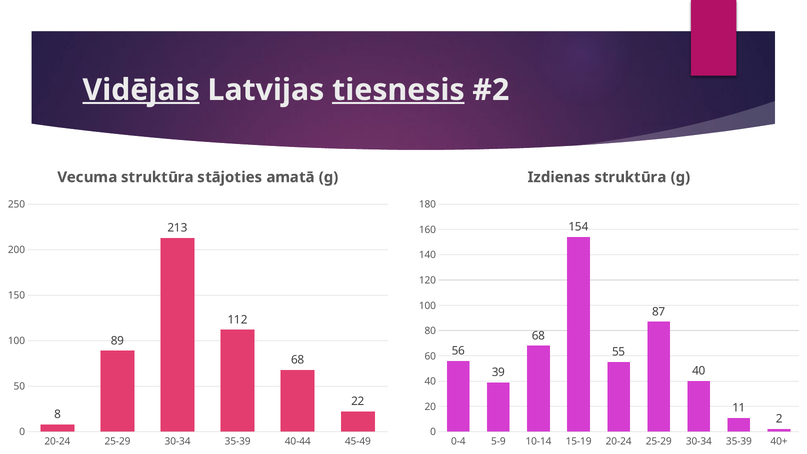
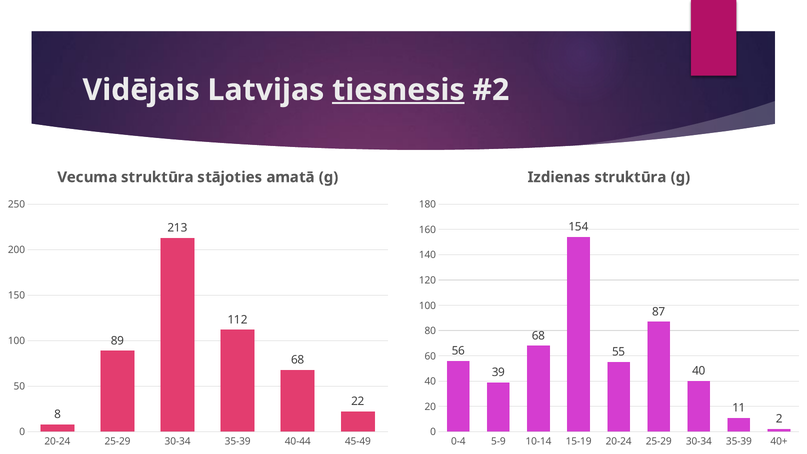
Vidējais underline: present -> none (141, 90)
